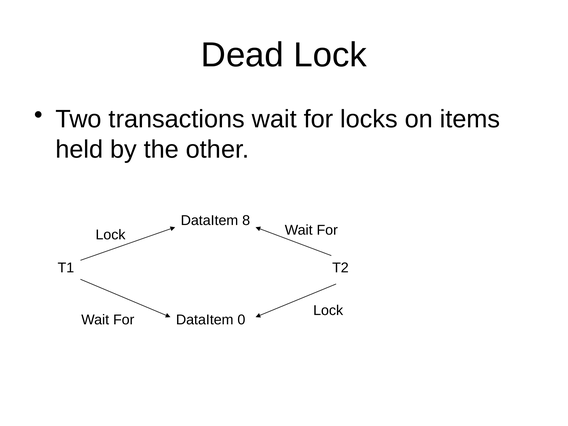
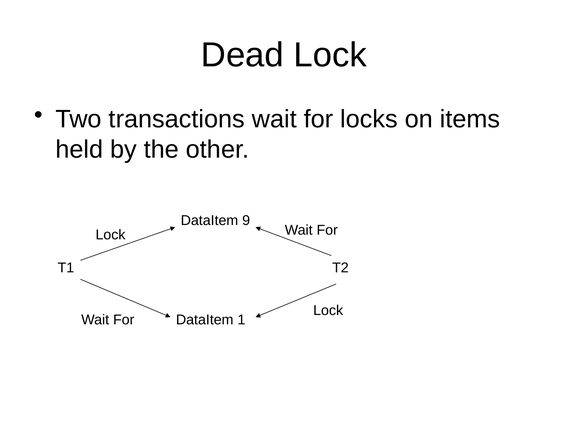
8: 8 -> 9 (246, 221)
0: 0 -> 1 (241, 320)
